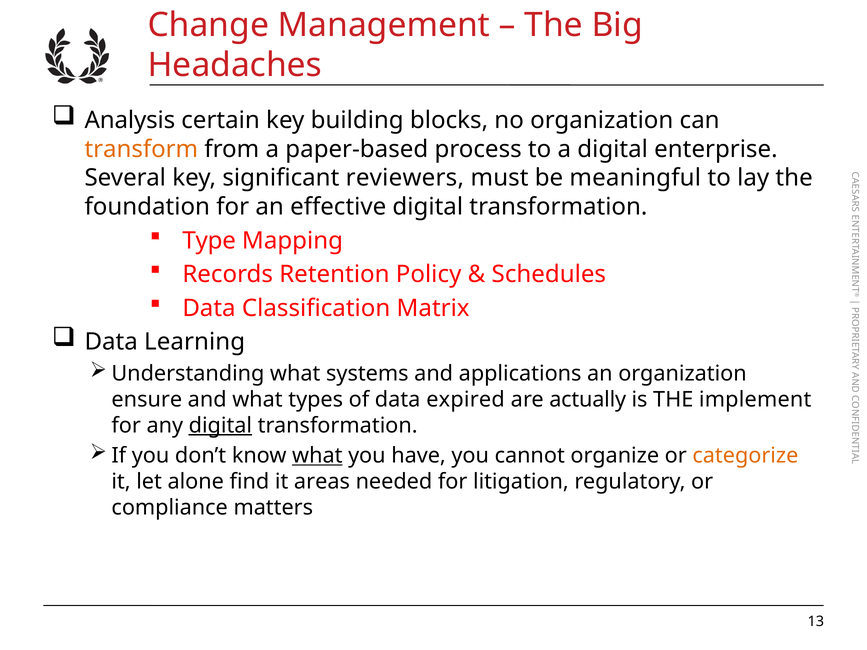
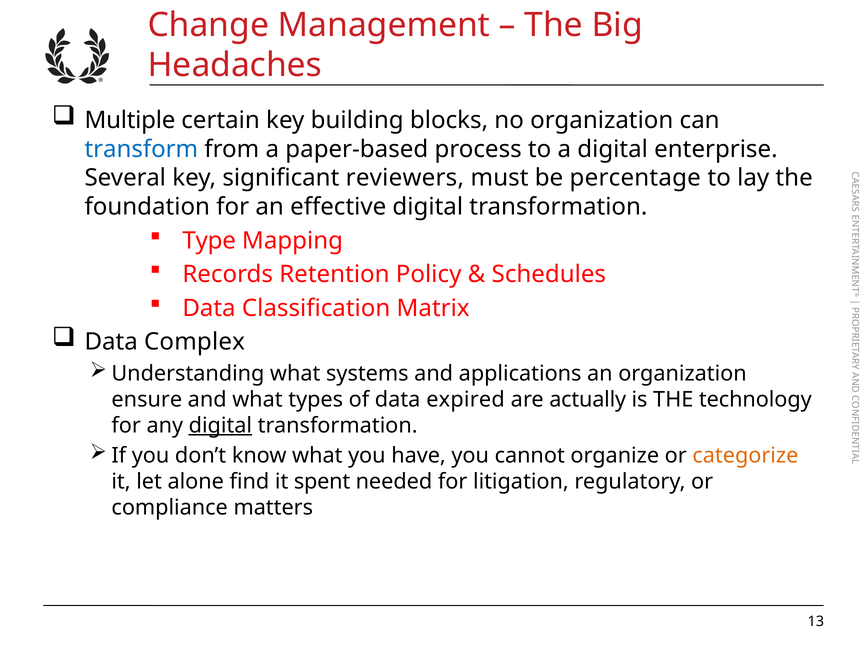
Analysis: Analysis -> Multiple (130, 120)
transform colour: orange -> blue (141, 149)
meaningful: meaningful -> percentage (635, 178)
Learning: Learning -> Complex (195, 342)
implement: implement -> technology (755, 400)
what underline: present -> none (317, 456)
areas: areas -> spent (322, 482)
